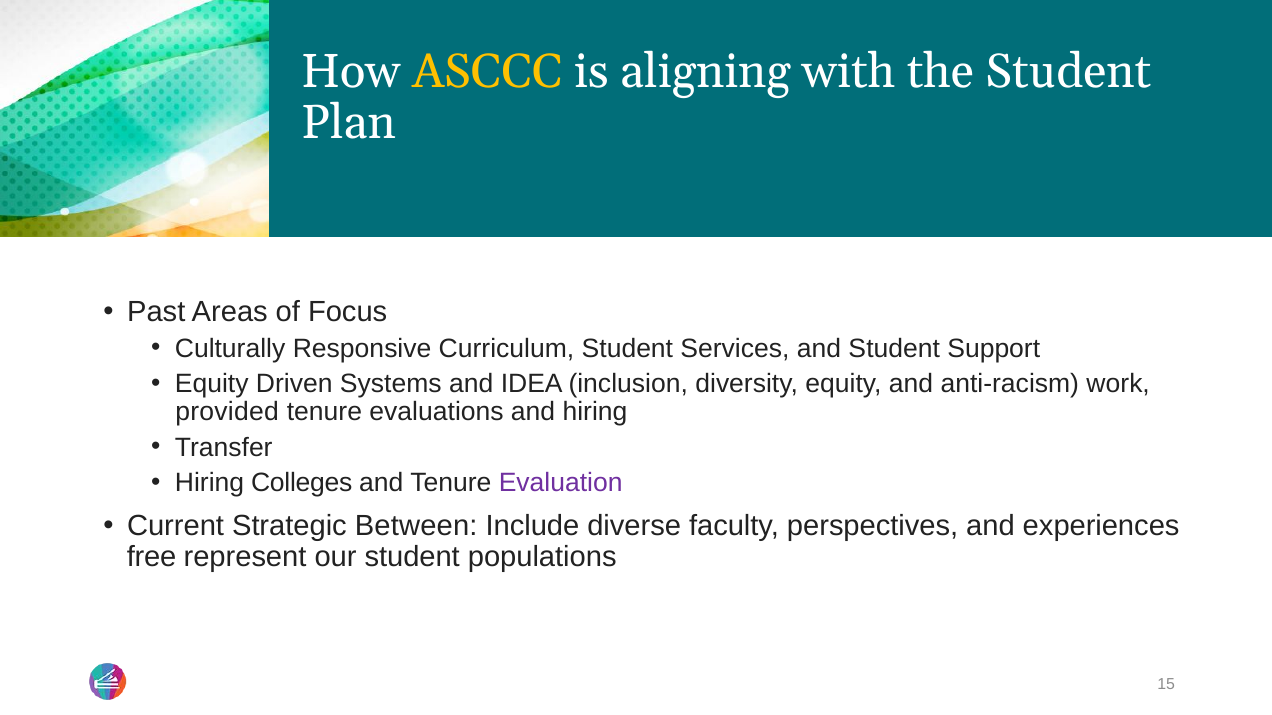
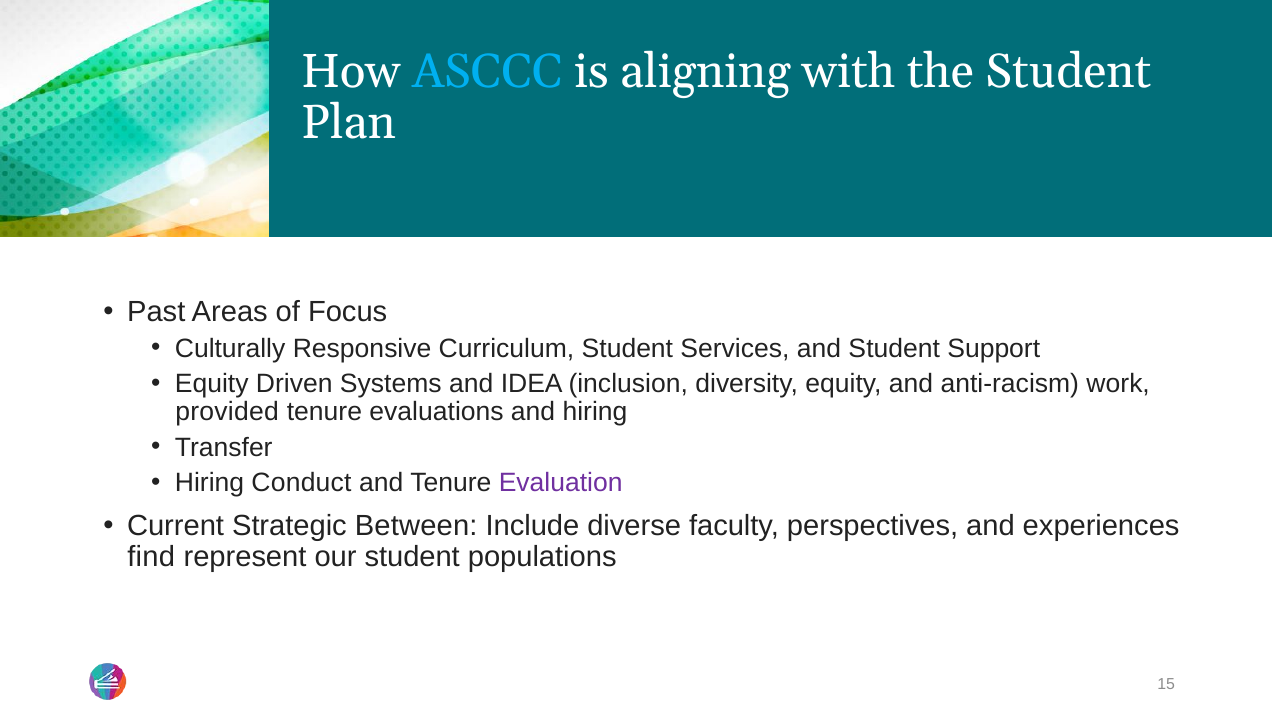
ASCCC colour: yellow -> light blue (488, 71)
Colleges: Colleges -> Conduct (301, 483)
free: free -> find (151, 558)
